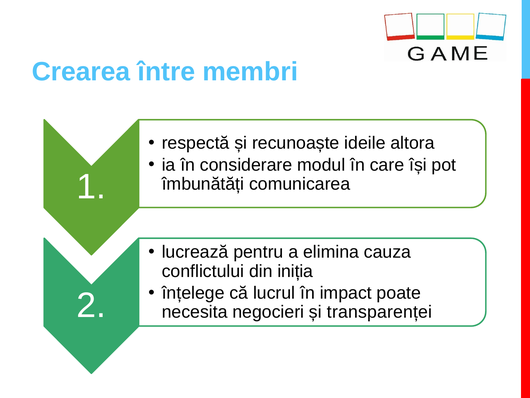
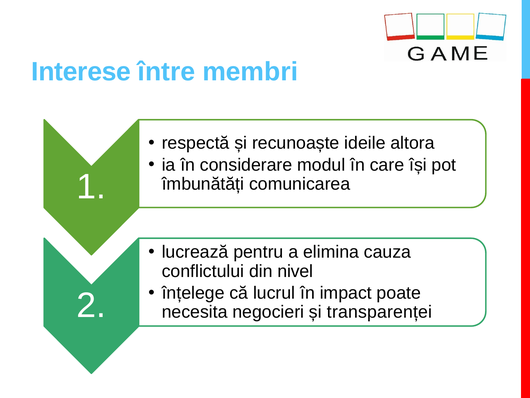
Crearea: Crearea -> Interese (81, 72)
iniția: iniția -> nivel (295, 271)
